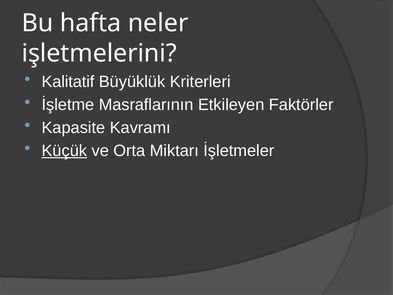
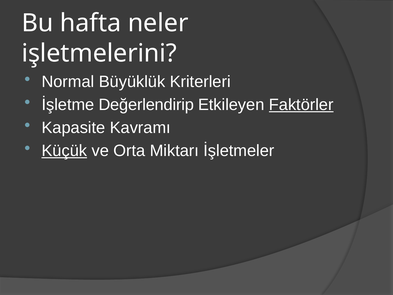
Kalitatif: Kalitatif -> Normal (68, 82)
Masraflarının: Masraflarının -> Değerlendirip (146, 105)
Faktörler underline: none -> present (301, 105)
